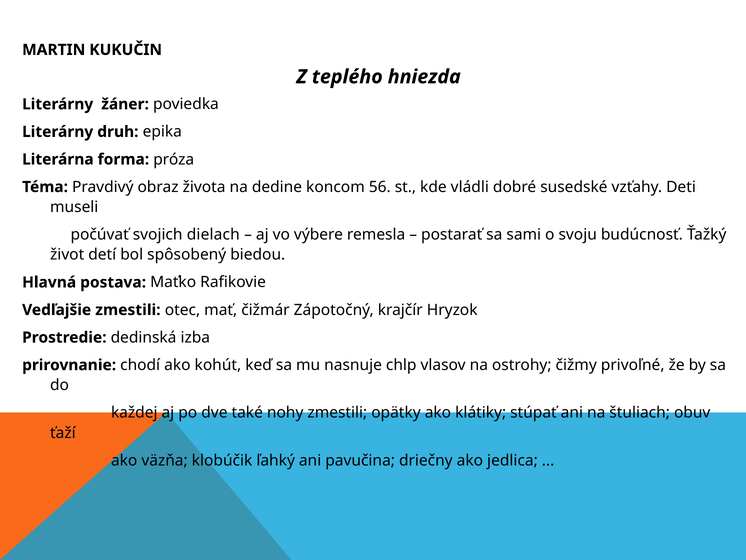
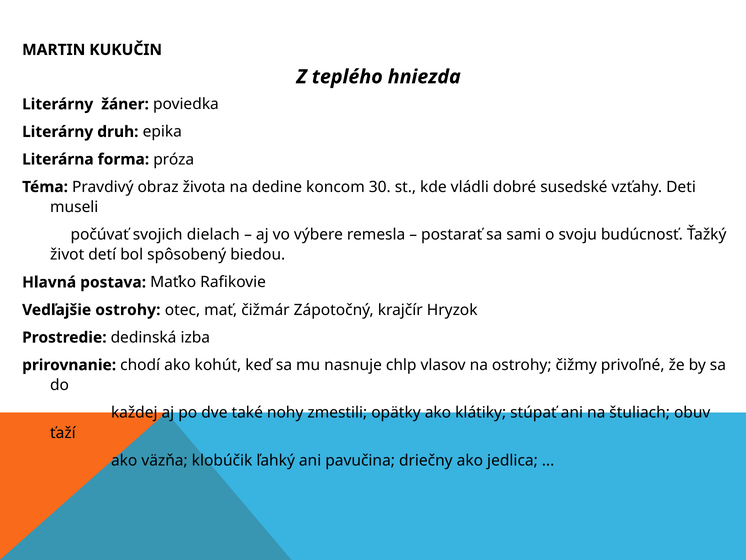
56: 56 -> 30 (380, 187)
Vedľajšie zmestili: zmestili -> ostrohy (128, 310)
